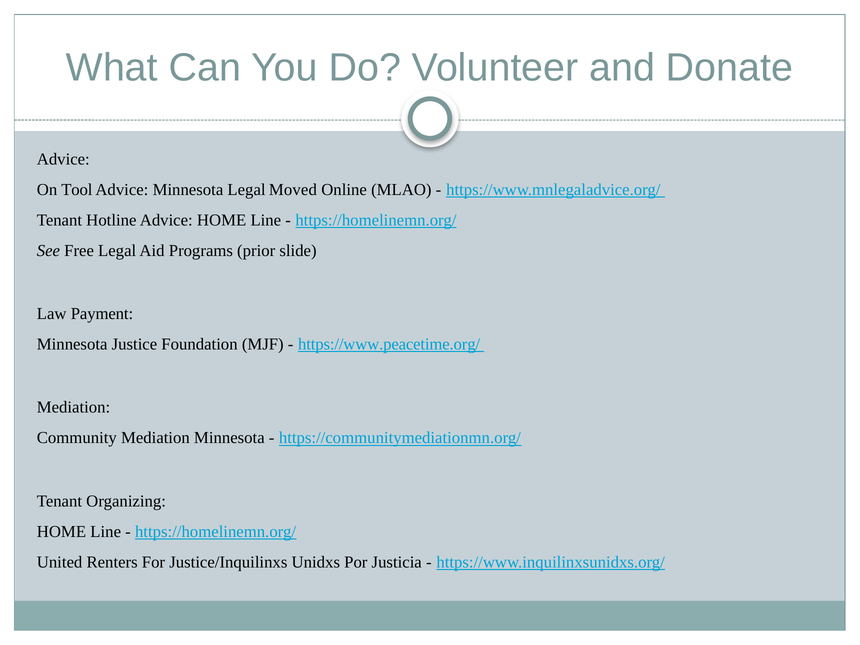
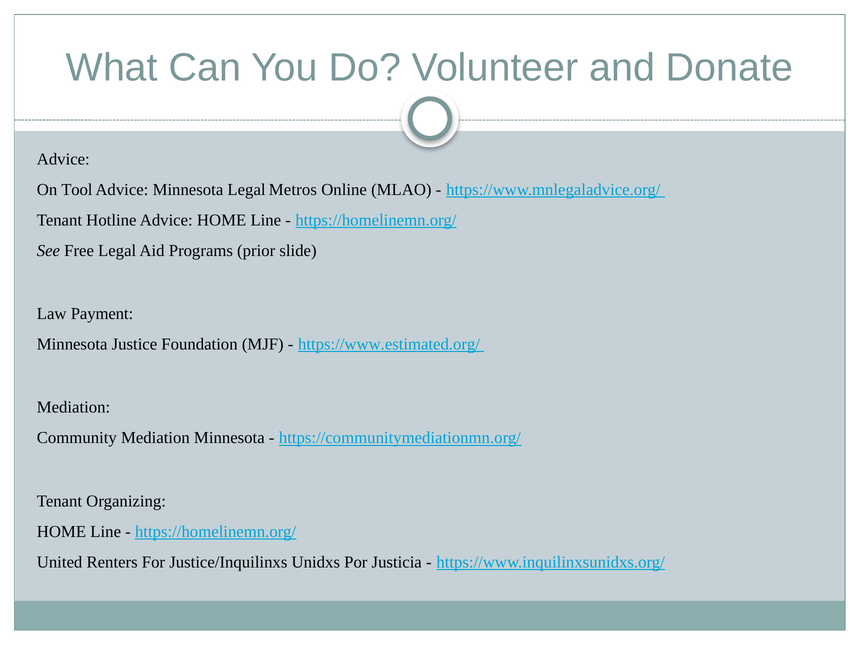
Moved: Moved -> Metros (293, 190)
https://www.peacetime.org/: https://www.peacetime.org/ -> https://www.estimated.org/ (389, 344)
